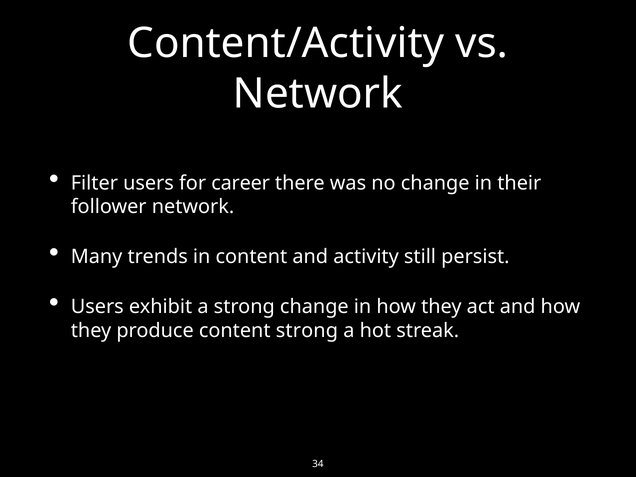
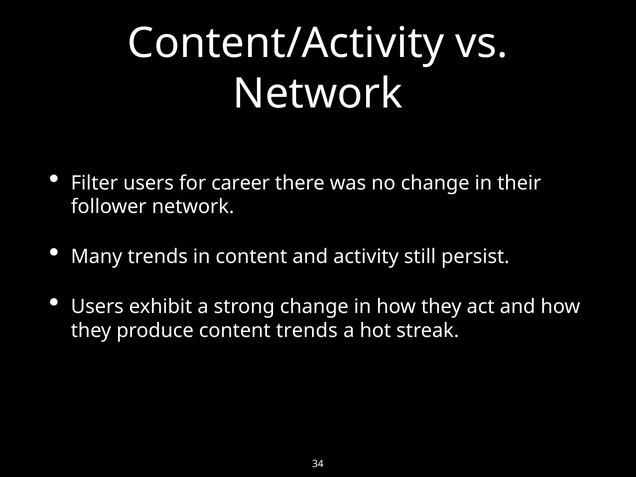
content strong: strong -> trends (307, 331)
